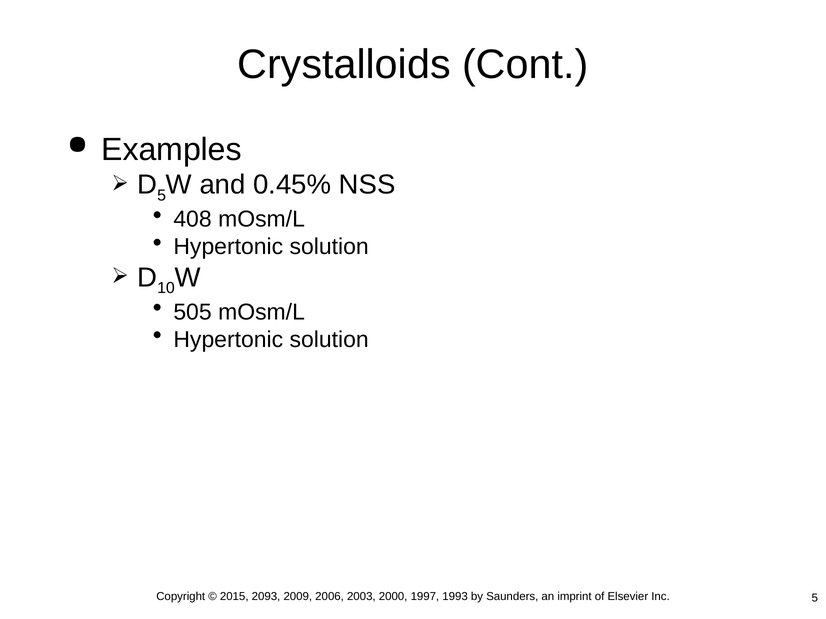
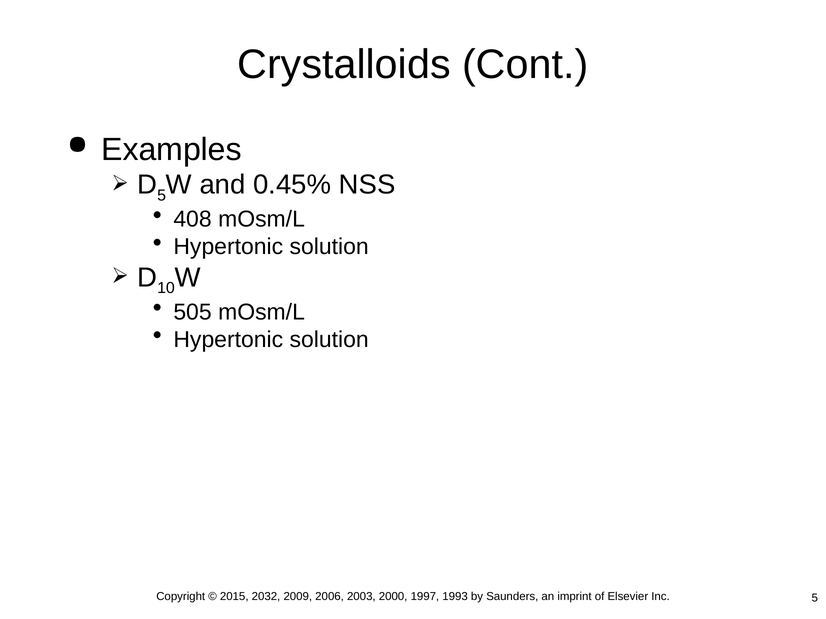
2093: 2093 -> 2032 (266, 597)
